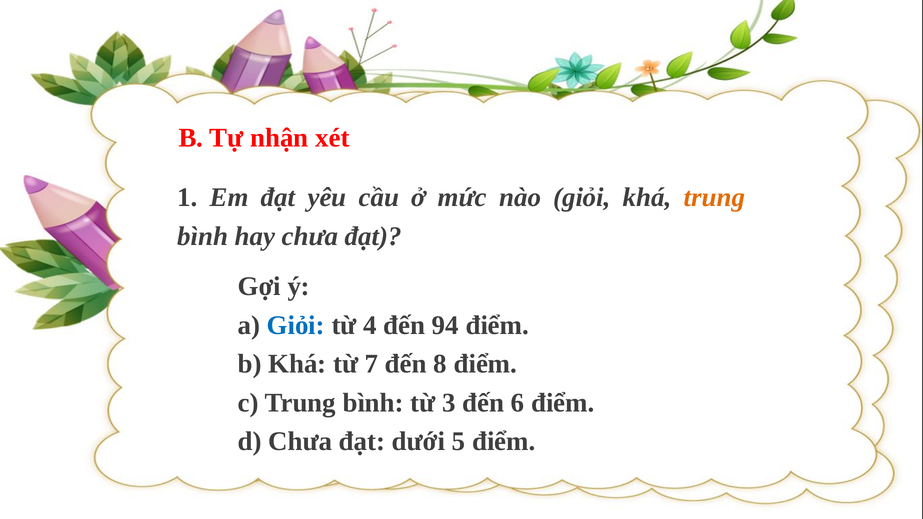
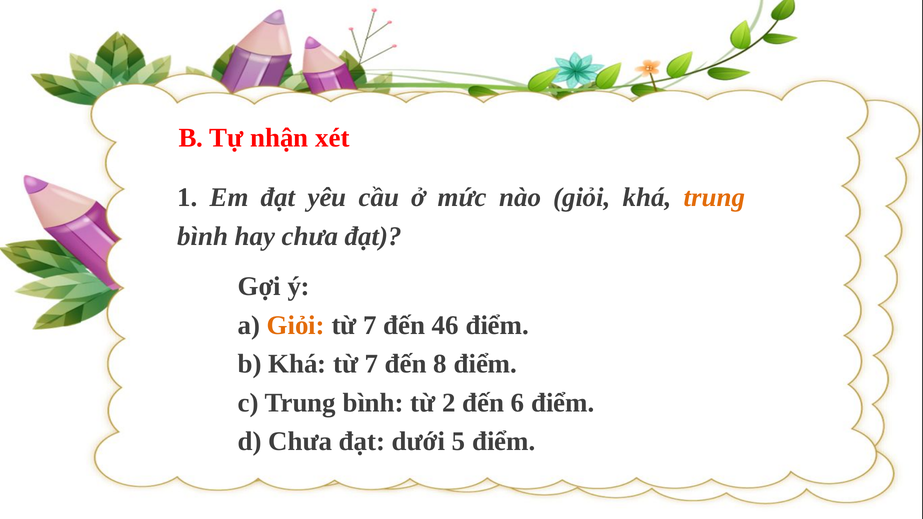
Giỏi colour: blue -> orange (296, 325)
4: 4 -> 7 (370, 325)
94: 94 -> 46 (445, 325)
3: 3 -> 2 (449, 403)
